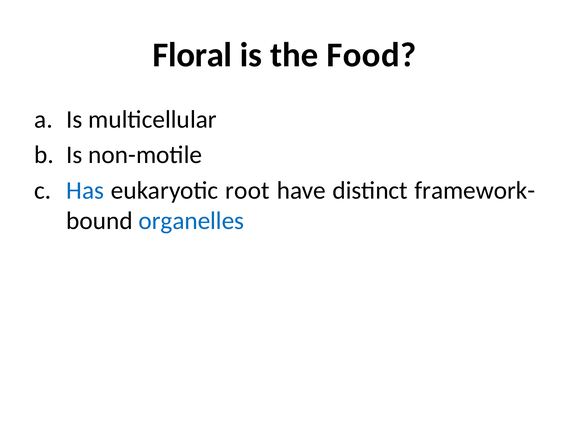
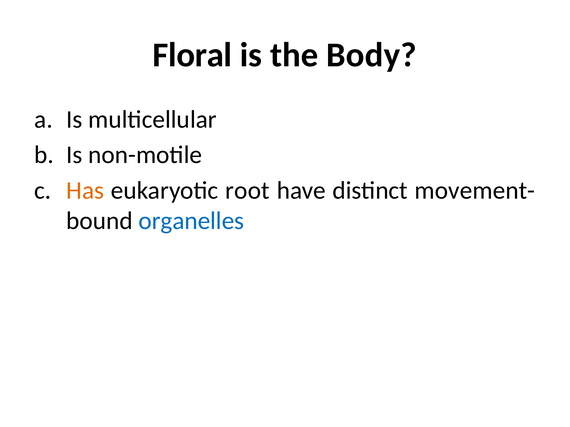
Food: Food -> Body (371, 55)
Has colour: blue -> orange (85, 191)
framework-: framework- -> movement- (475, 191)
